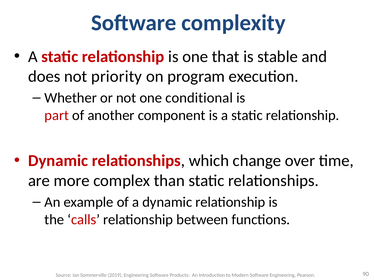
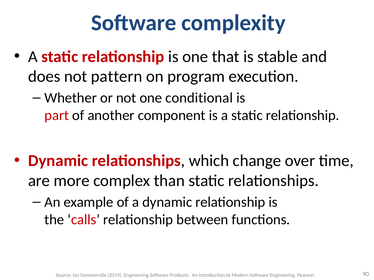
priority: priority -> pattern (117, 77)
